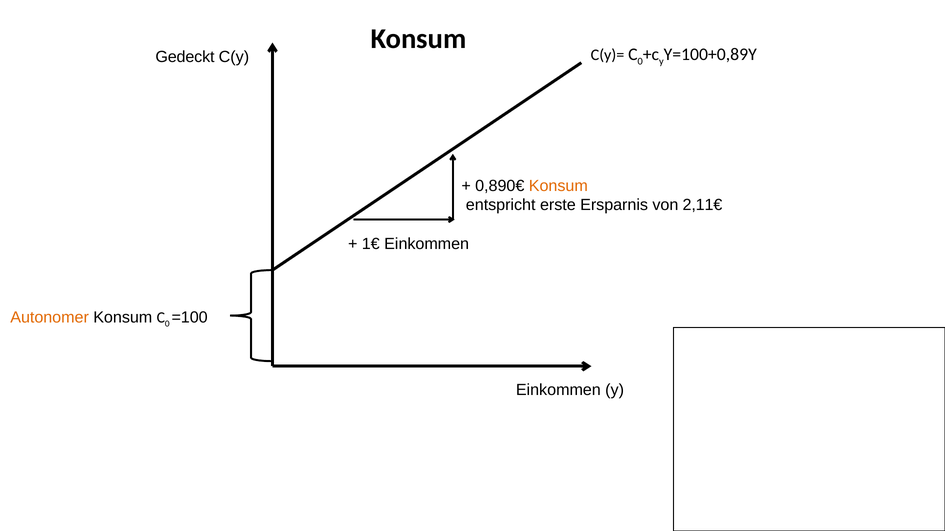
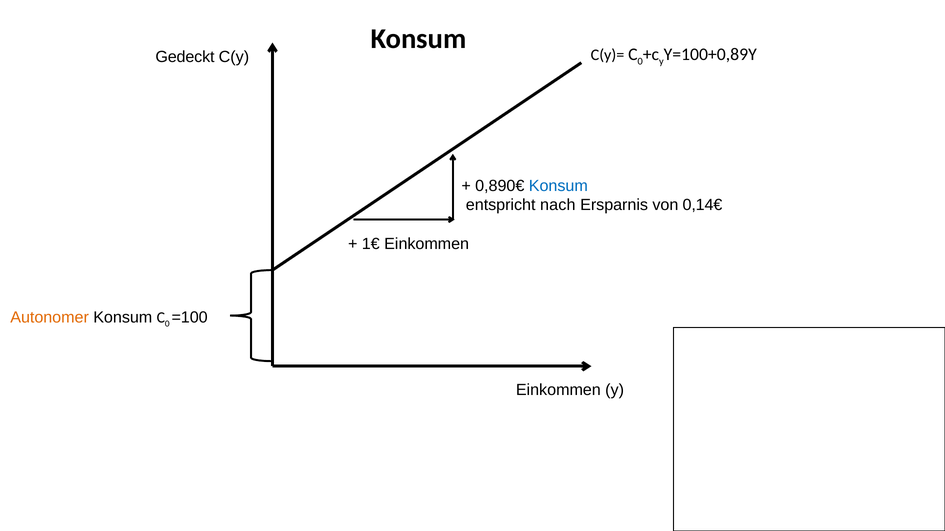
Konsum colour: orange -> blue (558, 186)
erste: erste -> nach (558, 205)
2,11€: 2,11€ -> 0,14€ (702, 205)
